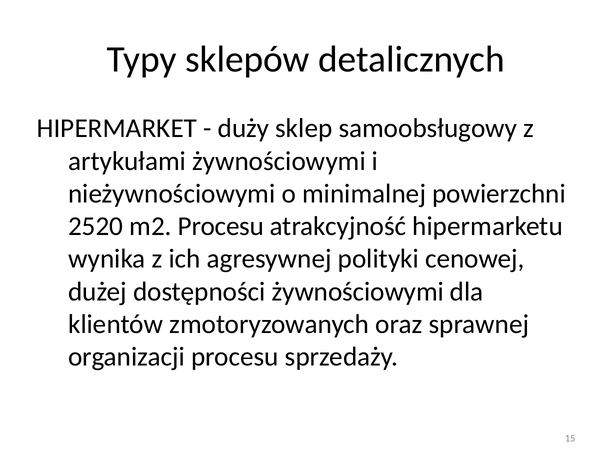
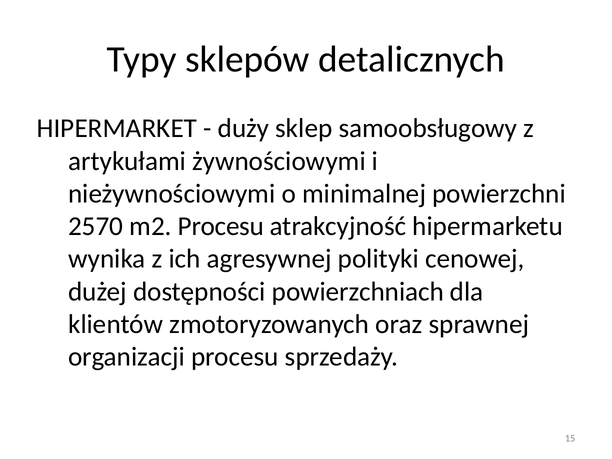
2520: 2520 -> 2570 (96, 226)
dostępności żywnościowymi: żywnościowymi -> powierzchniach (358, 292)
